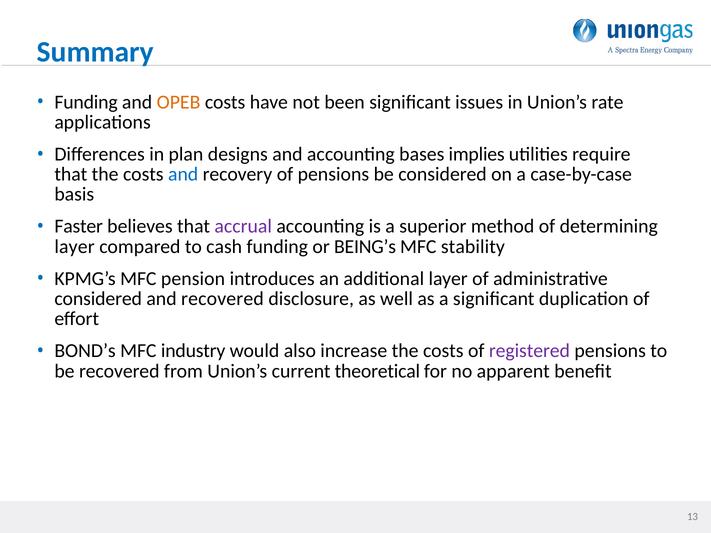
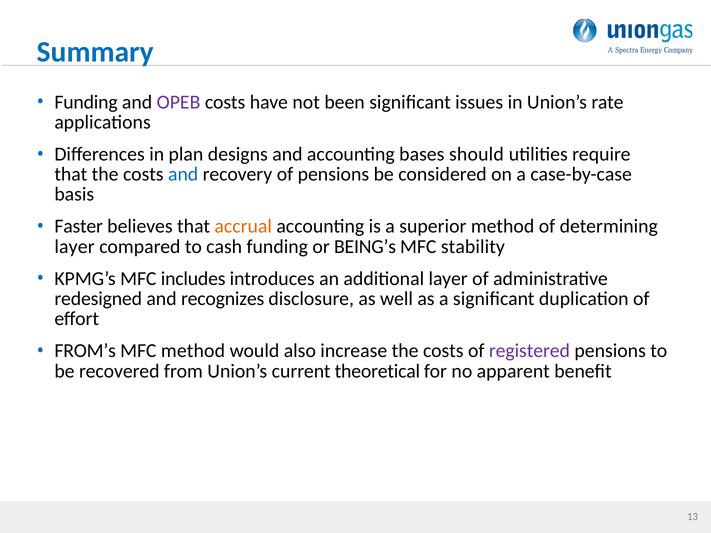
OPEB colour: orange -> purple (179, 102)
implies: implies -> should (476, 154)
accrual colour: purple -> orange (243, 227)
pension: pension -> includes (193, 279)
considered: considered -> redesigned (98, 299)
and recovered: recovered -> recognizes (223, 299)
BOND’s: BOND’s -> FROM’s (85, 351)
MFC industry: industry -> method (193, 351)
